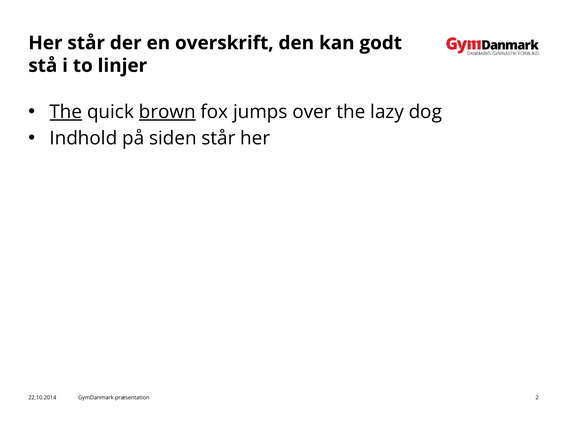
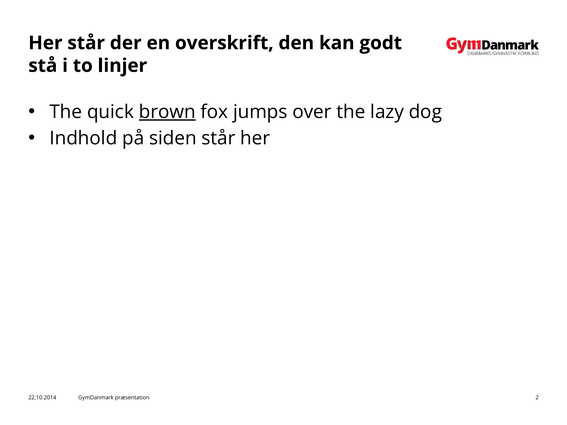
The underline: present -> none (66, 112)
